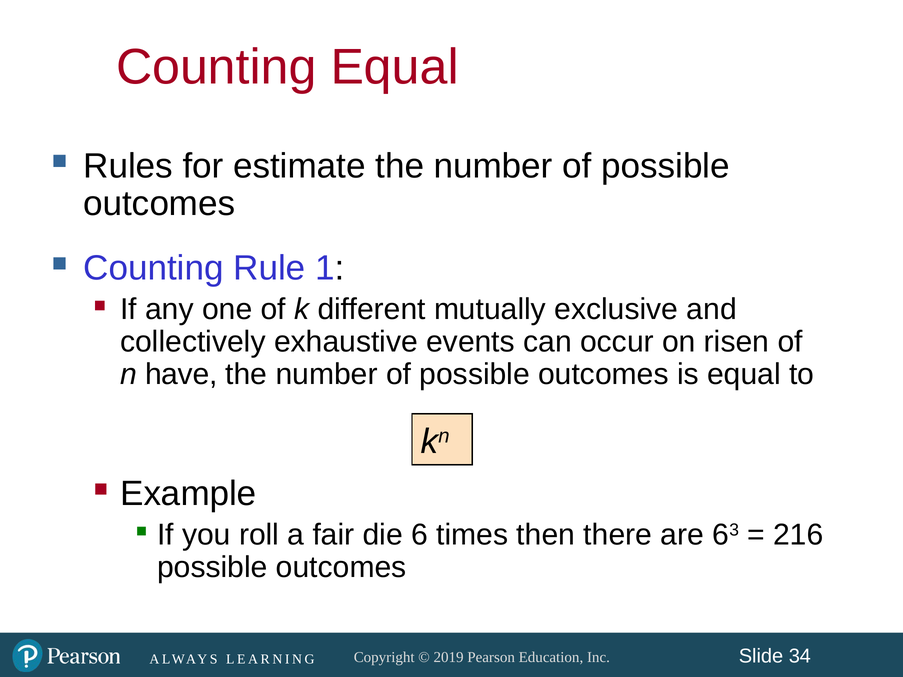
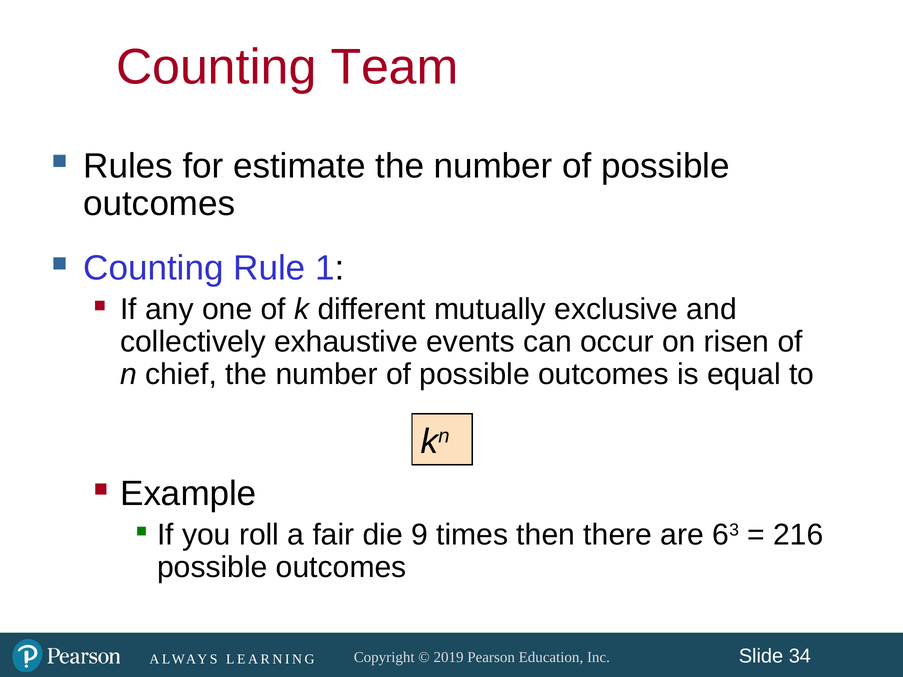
Counting Equal: Equal -> Team (395, 67)
have: have -> chief (181, 374)
6: 6 -> 9 (420, 535)
